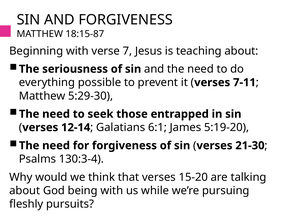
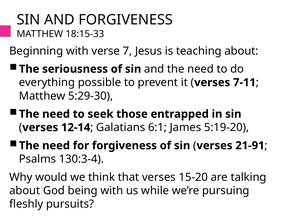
18:15-87: 18:15-87 -> 18:15-33 (85, 34)
21-30: 21-30 -> 21-91 (250, 146)
